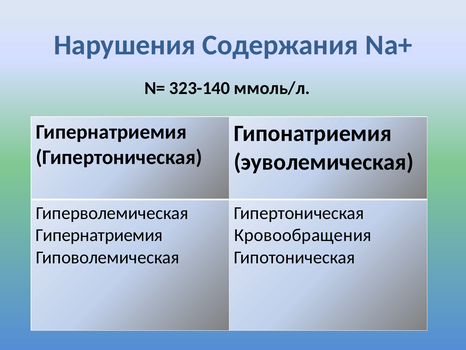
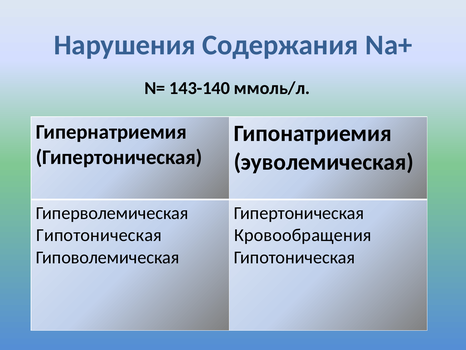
323-140: 323-140 -> 143-140 (200, 88)
Гипернатриемия: Гипернатриемия -> Гипотоническая (99, 235)
